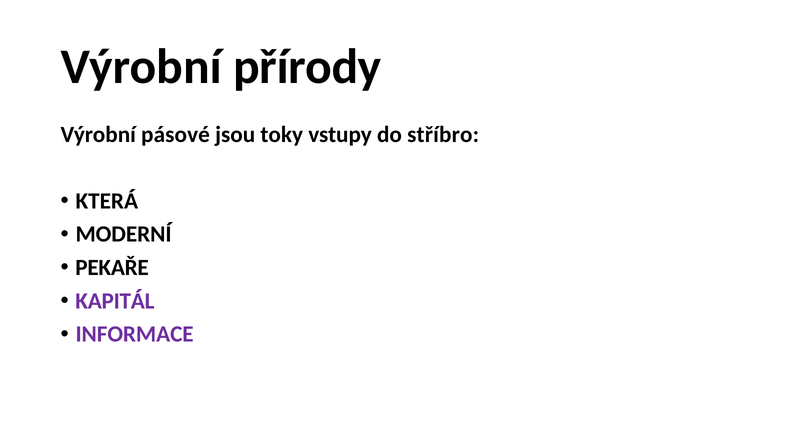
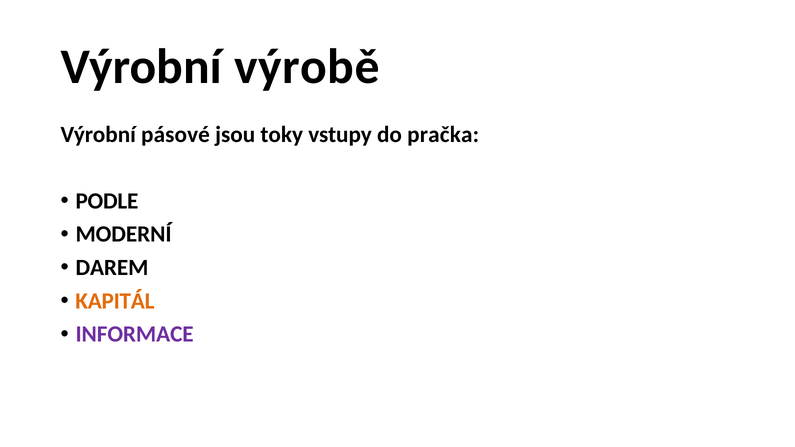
přírody: přírody -> výrobě (307, 67)
stříbro: stříbro -> pračka (443, 134)
KTERÁ: KTERÁ -> PODLE (107, 201)
PEKAŘE: PEKAŘE -> DAREM (112, 268)
KAPITÁL colour: purple -> orange (115, 301)
